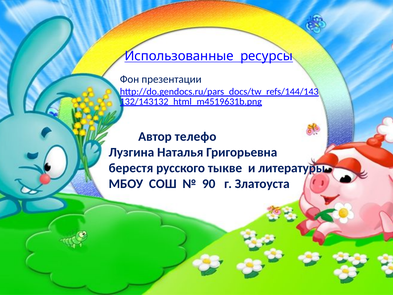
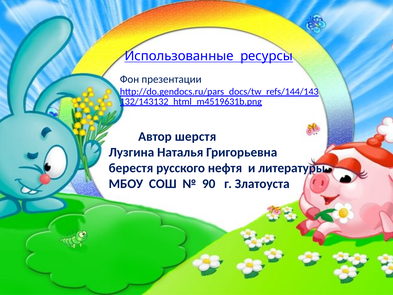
телефо: телефо -> шерстя (196, 136)
тыкве: тыкве -> нефтя (225, 168)
